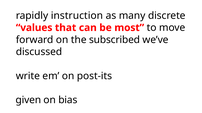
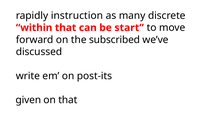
values: values -> within (34, 28)
most: most -> start (129, 28)
on bias: bias -> that (68, 101)
